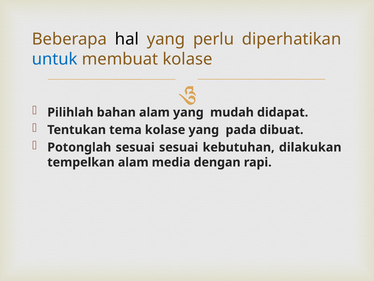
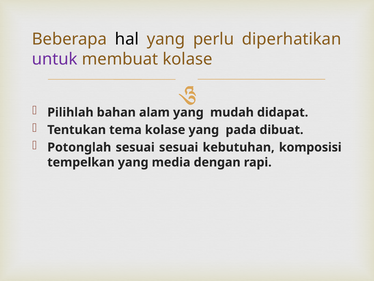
untuk colour: blue -> purple (55, 59)
dilakukan: dilakukan -> komposisi (310, 147)
tempelkan alam: alam -> yang (133, 162)
